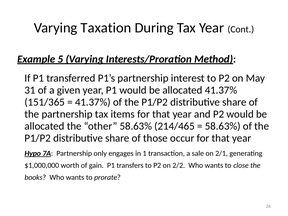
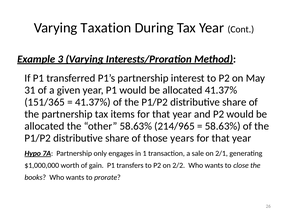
5: 5 -> 3 (60, 59)
214/465: 214/465 -> 214/965 (175, 126)
occur: occur -> years (182, 138)
